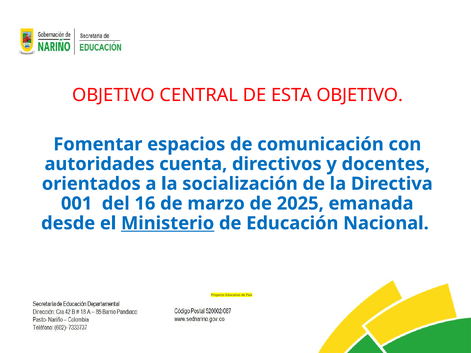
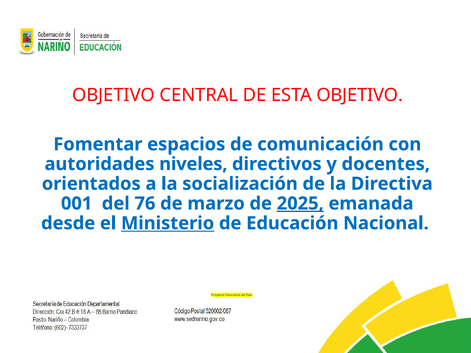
cuenta: cuenta -> niveles (193, 164)
16: 16 -> 76 (145, 204)
2025 underline: none -> present (300, 204)
